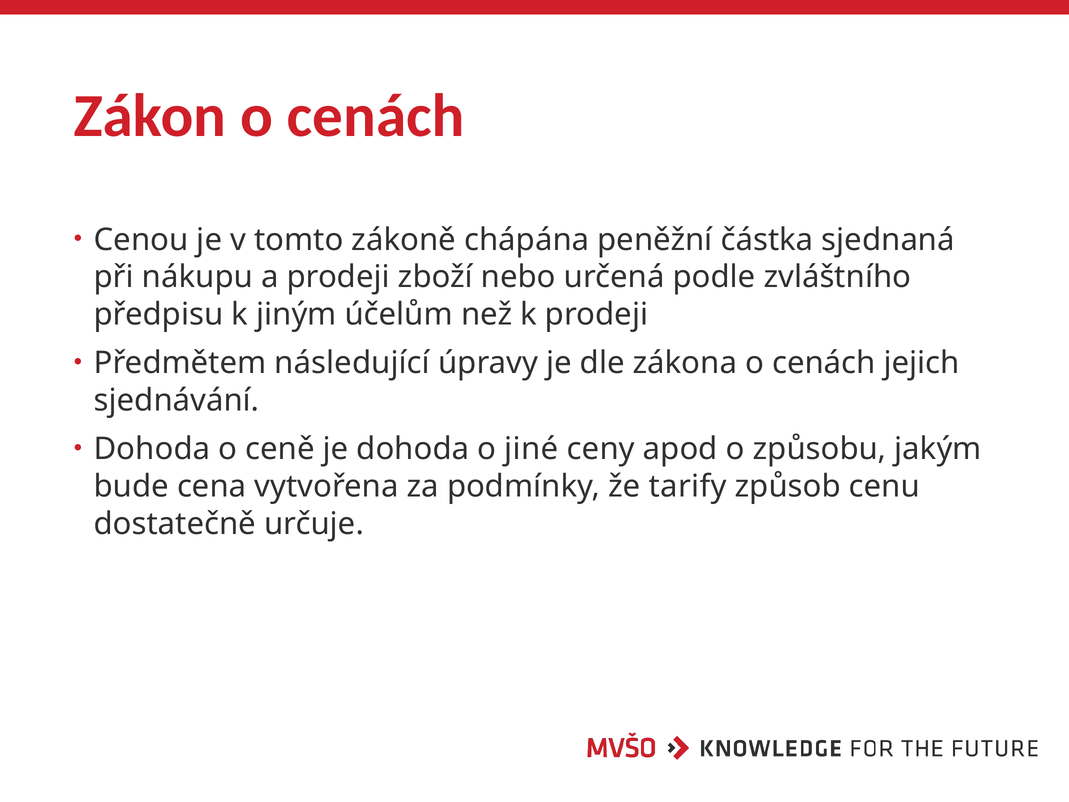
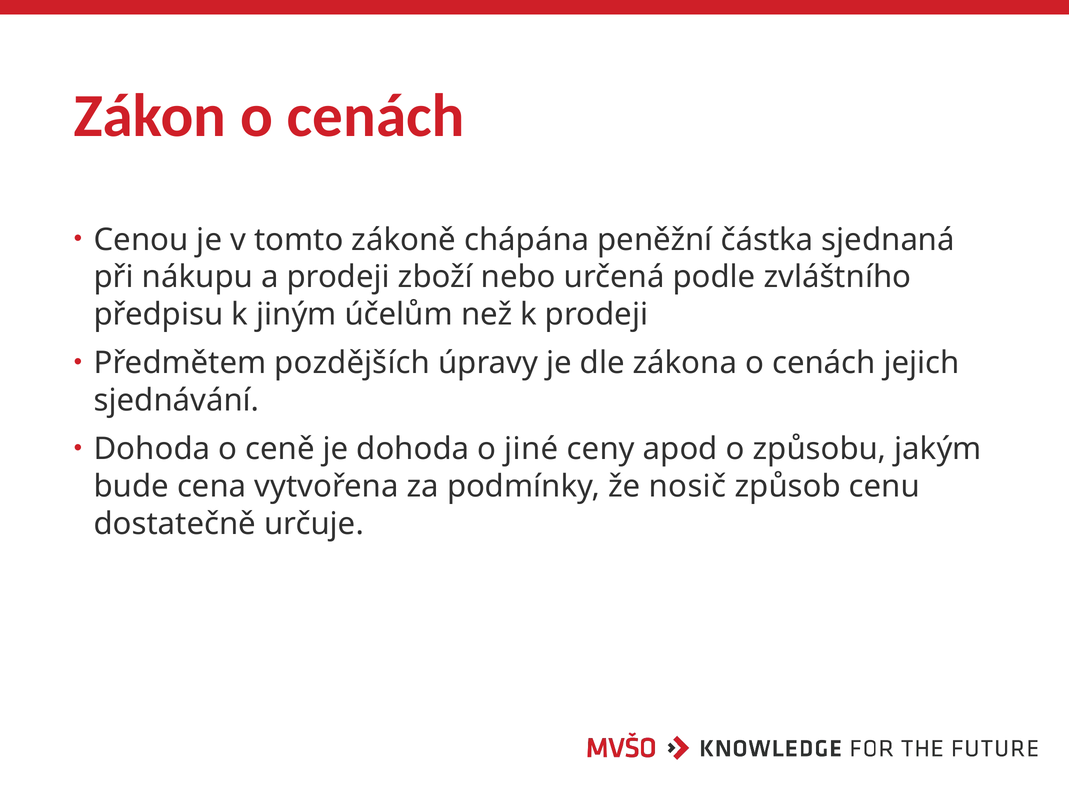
následující: následující -> pozdějších (352, 363)
tarify: tarify -> nosič (688, 486)
